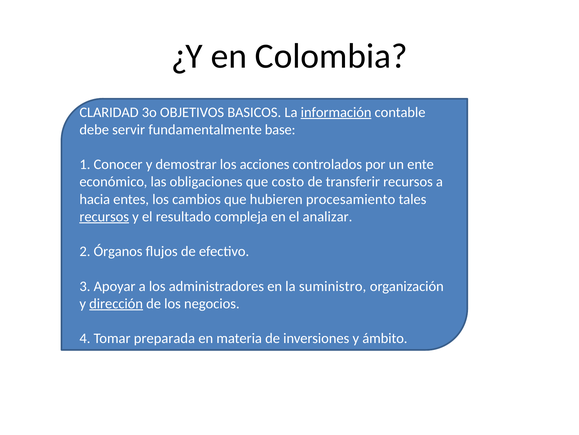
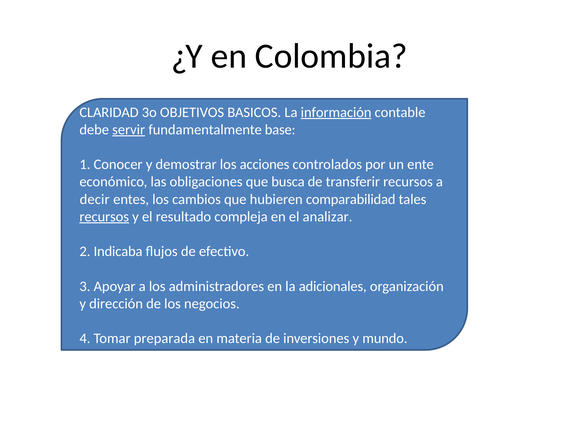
servir underline: none -> present (129, 129)
costo: costo -> busca (288, 182)
hacia: hacia -> decir (95, 199)
procesamiento: procesamiento -> comparabilidad (351, 199)
Órganos: Órganos -> Indicaba (118, 251)
suministro: suministro -> adicionales (333, 286)
dirección underline: present -> none (116, 303)
ámbito: ámbito -> mundo (385, 338)
